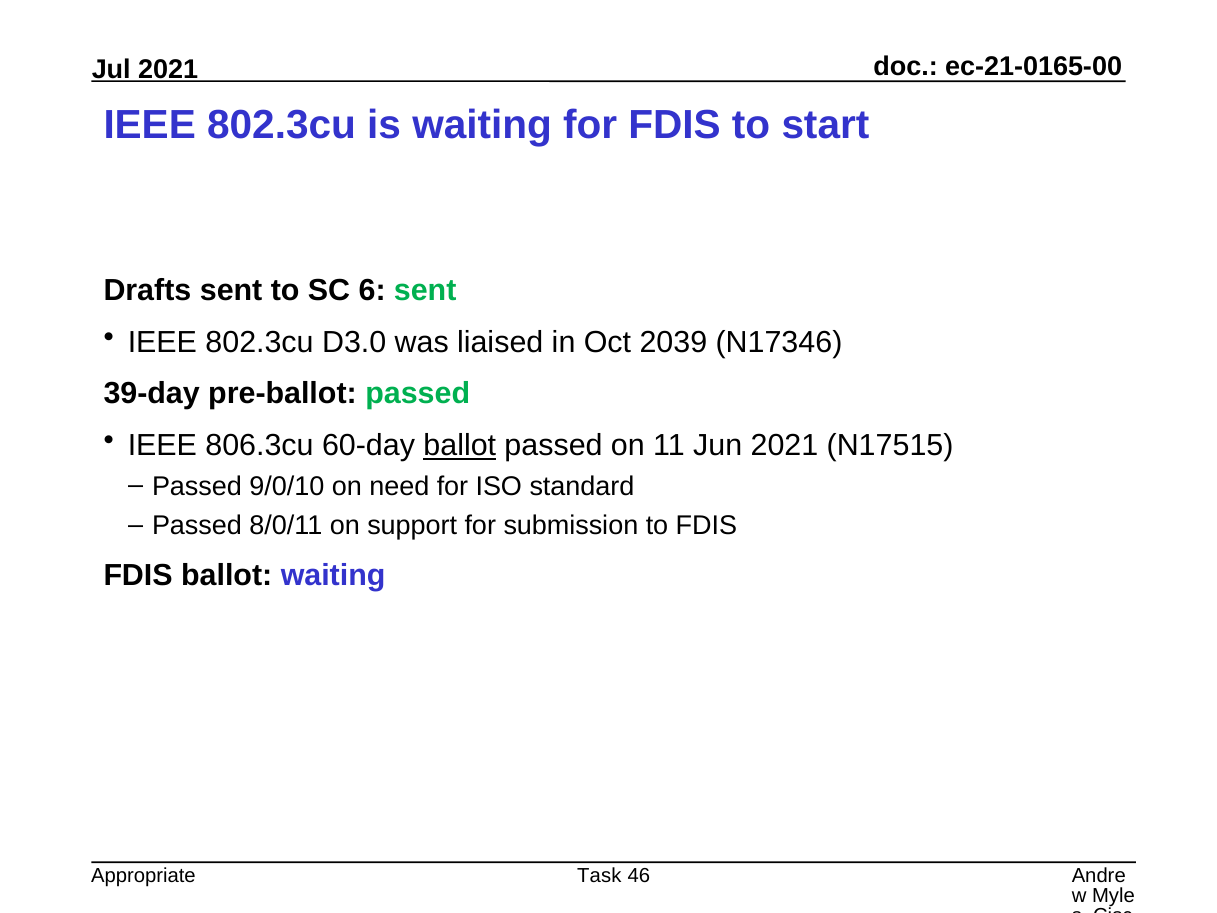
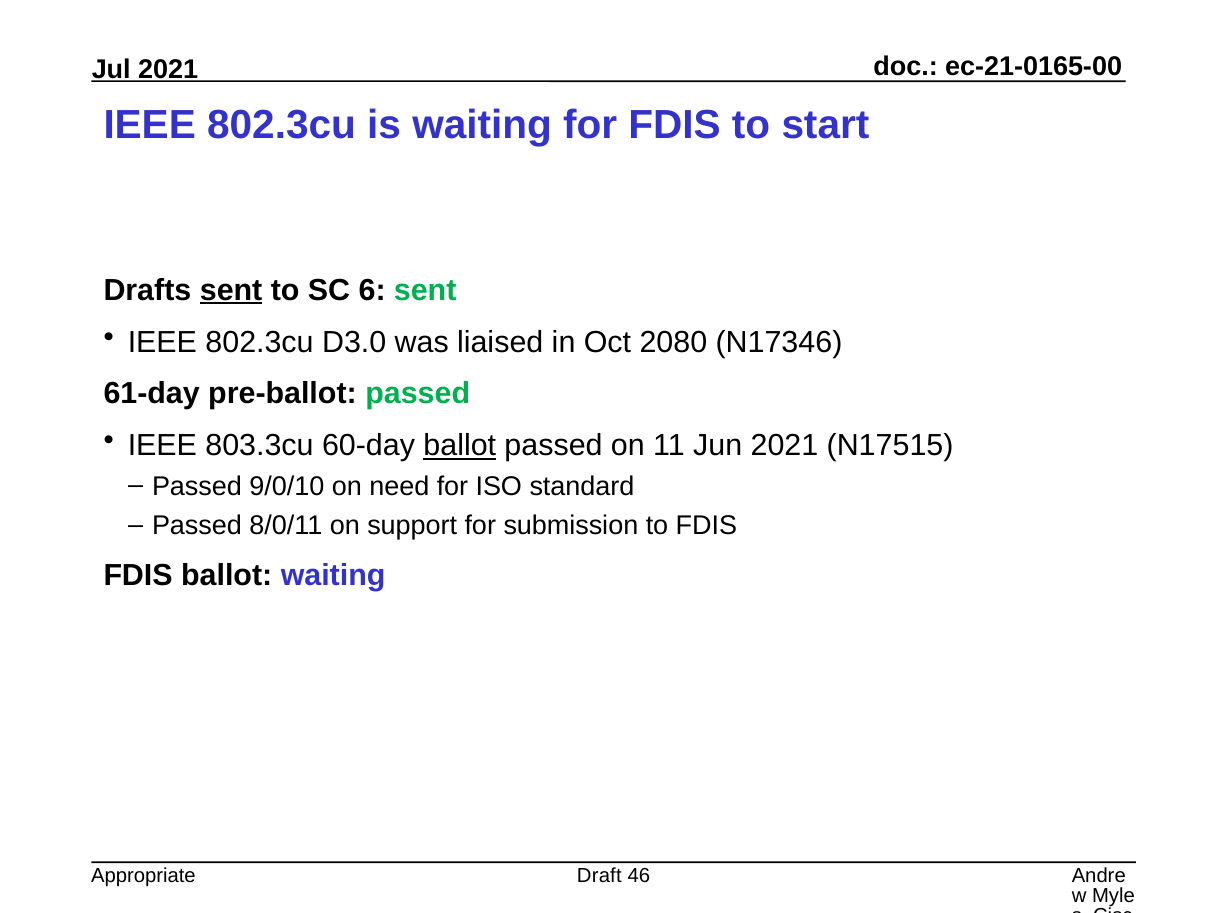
sent underline: none -> present (231, 290)
2039: 2039 -> 2080 (673, 342)
39-day: 39-day -> 61-day (152, 394)
806.3cu: 806.3cu -> 803.3cu (260, 445)
Task: Task -> Draft (599, 875)
